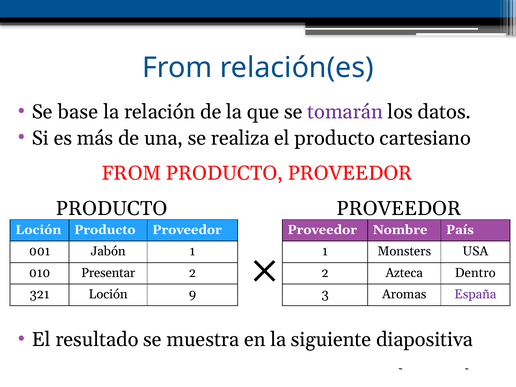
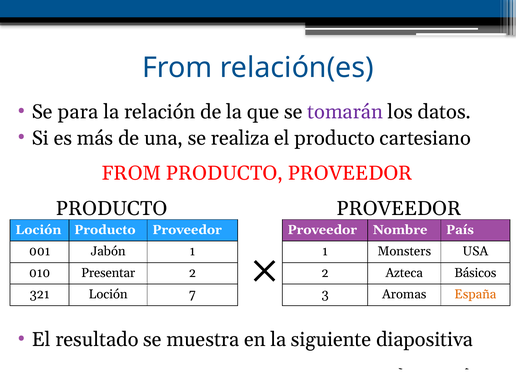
base: base -> para (78, 112)
Dentro: Dentro -> Básicos (475, 273)
9: 9 -> 7 (192, 294)
España colour: purple -> orange (475, 294)
